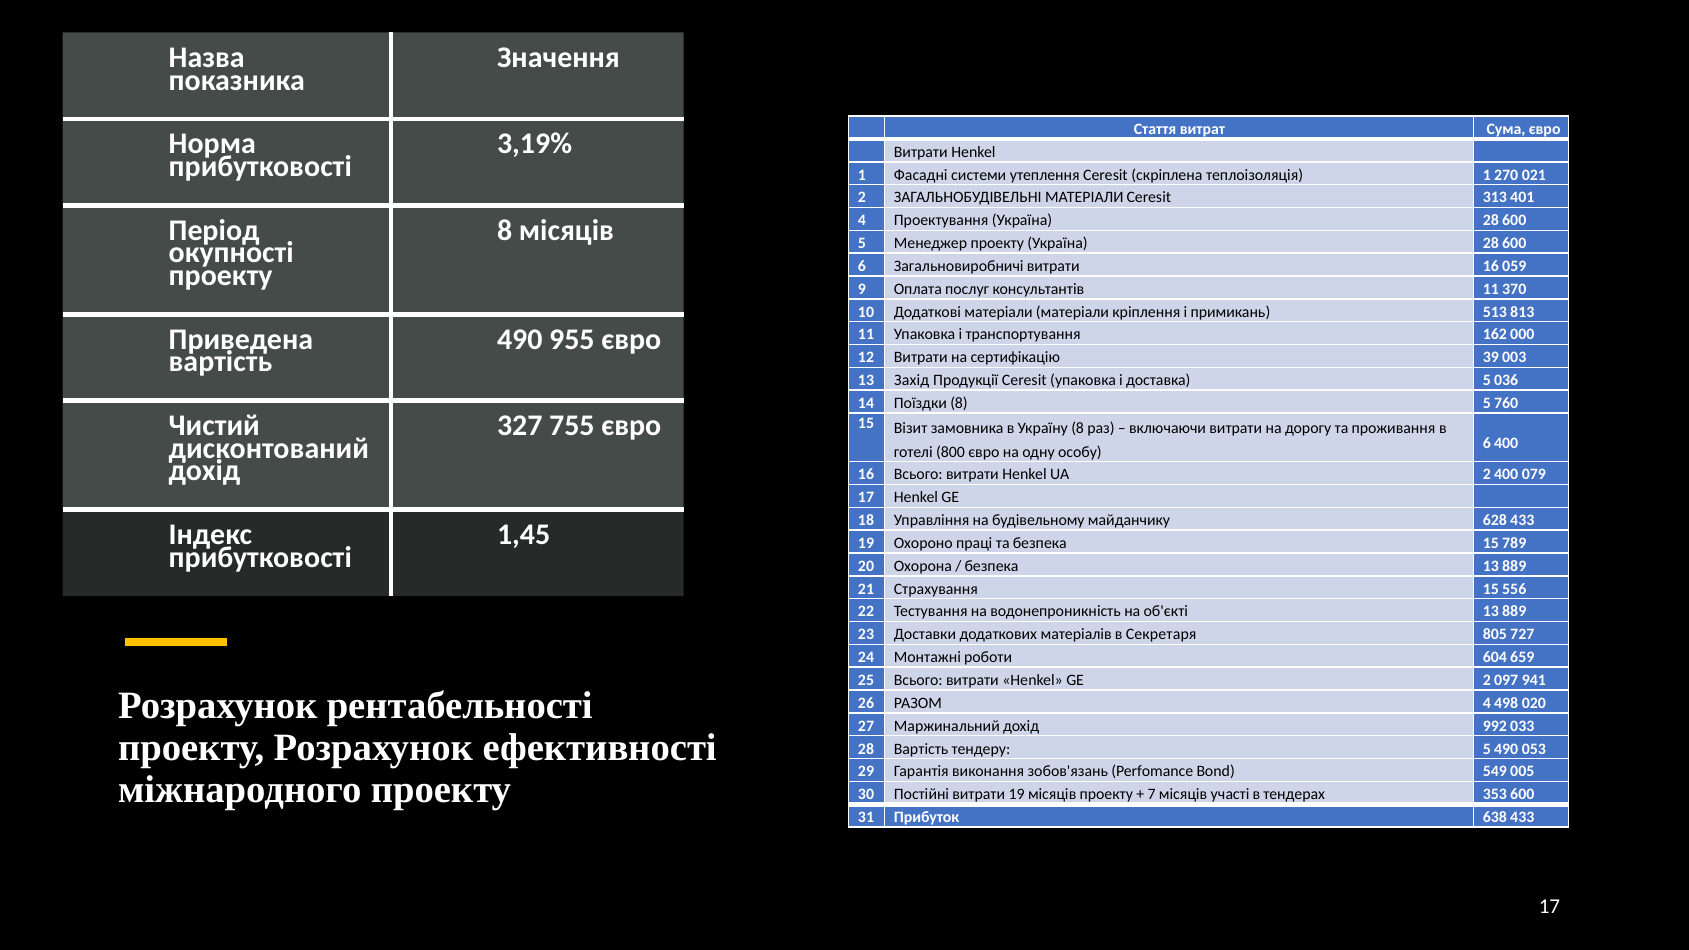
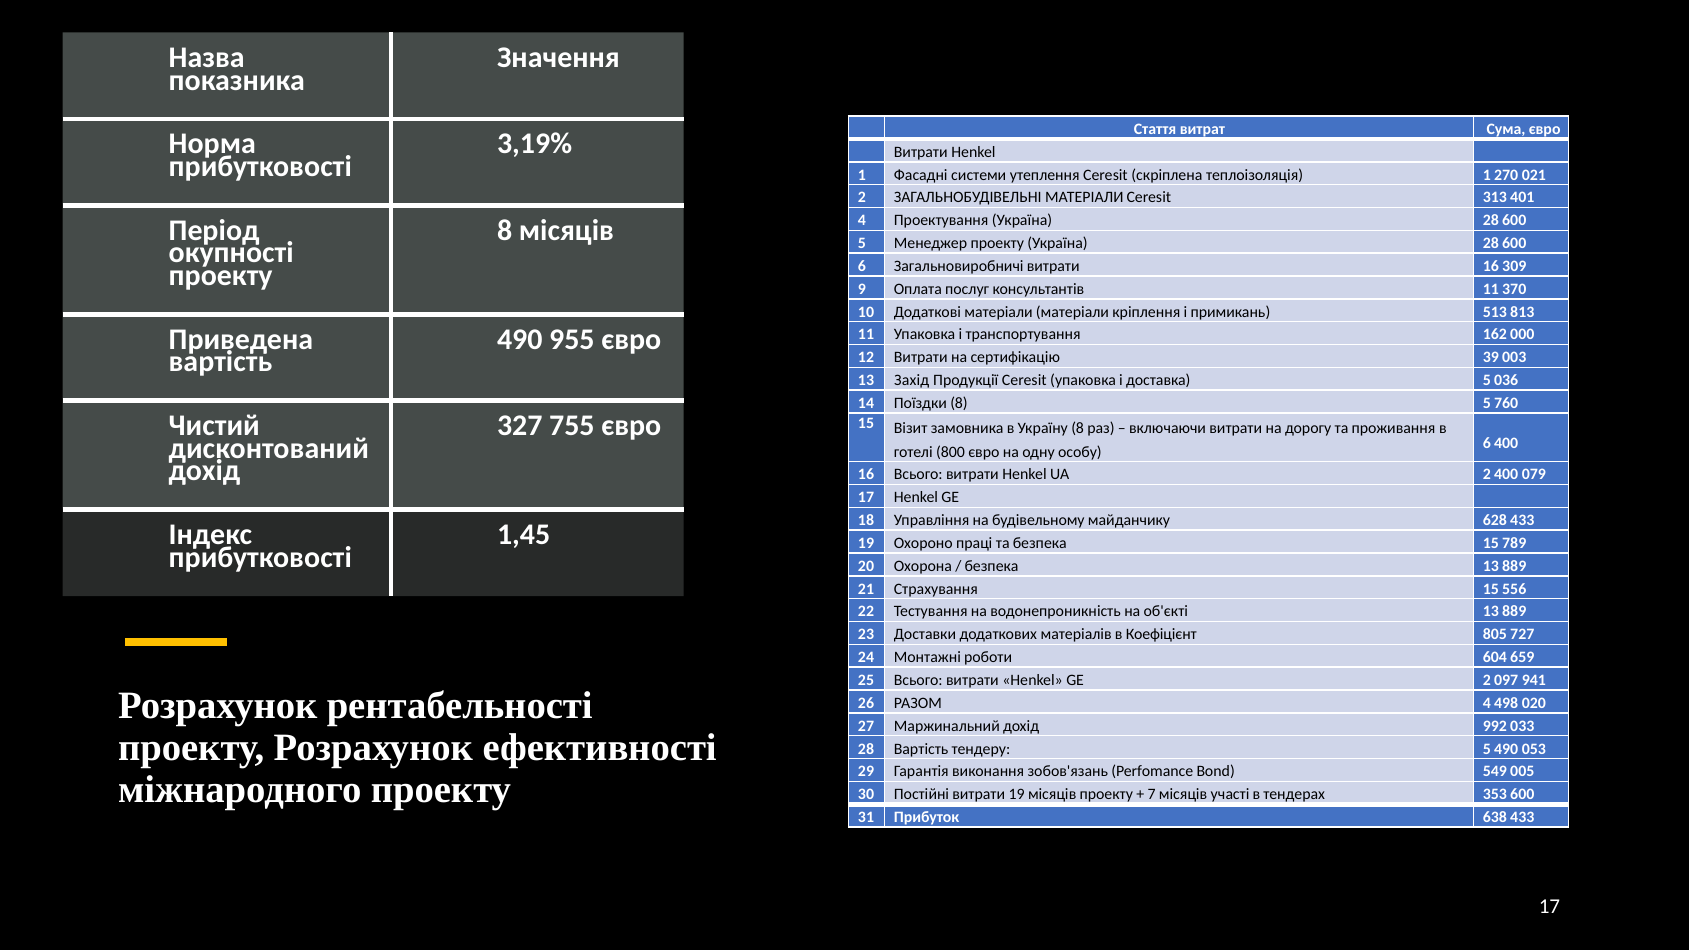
059: 059 -> 309 (1514, 266)
Секретаря: Секретаря -> Коефіцієнт (1161, 635)
